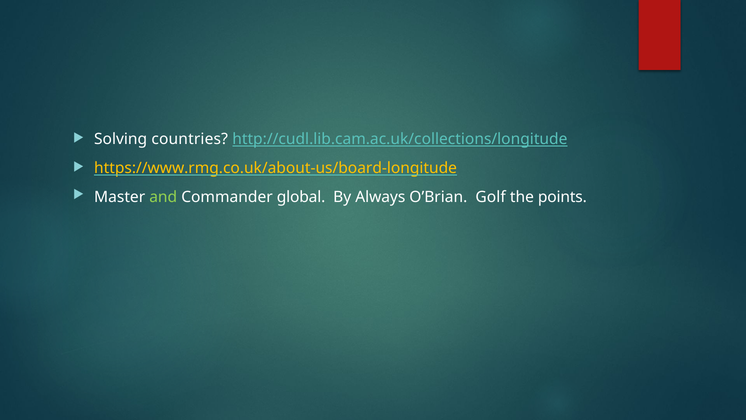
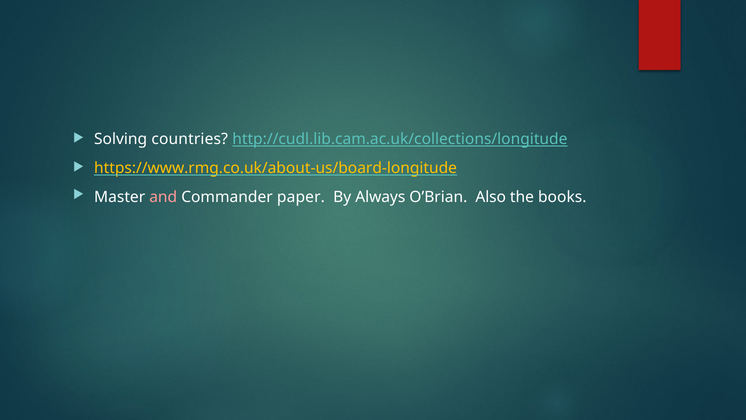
and colour: light green -> pink (163, 197)
global: global -> paper (301, 197)
Golf: Golf -> Also (491, 197)
points: points -> books (562, 197)
